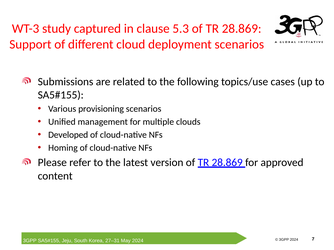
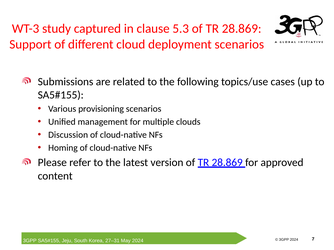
Developed: Developed -> Discussion (68, 135)
